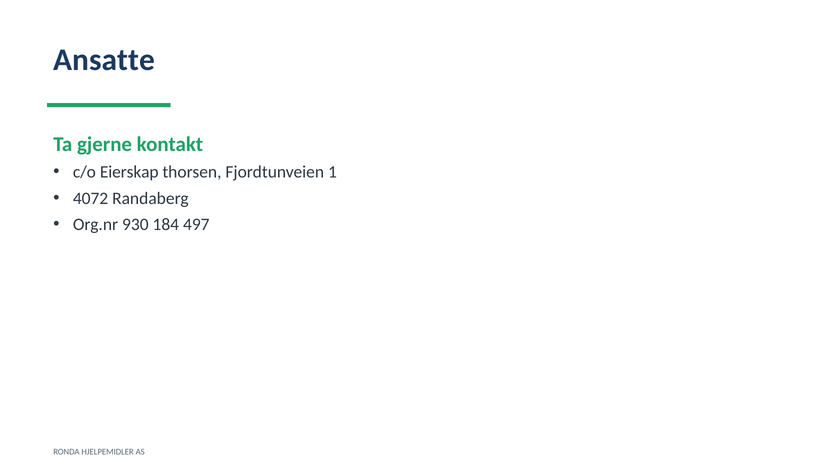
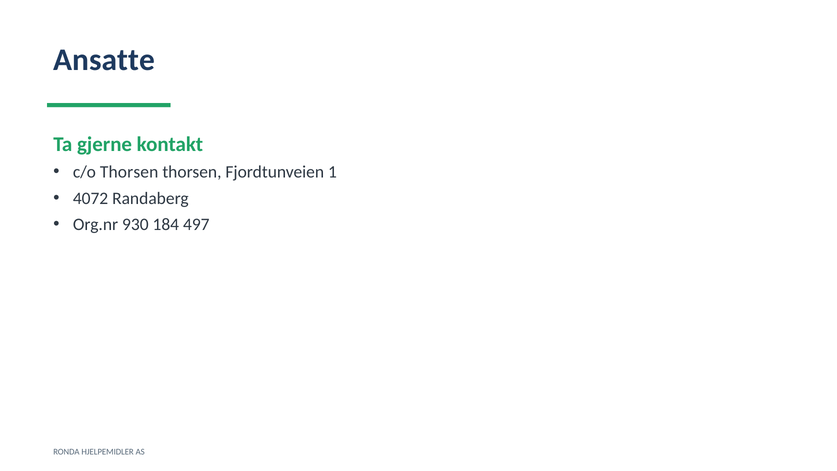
c/o Eierskap: Eierskap -> Thorsen (129, 172)
